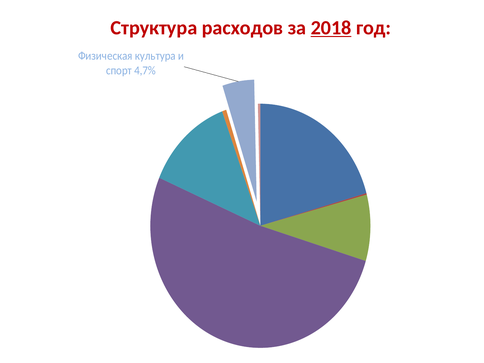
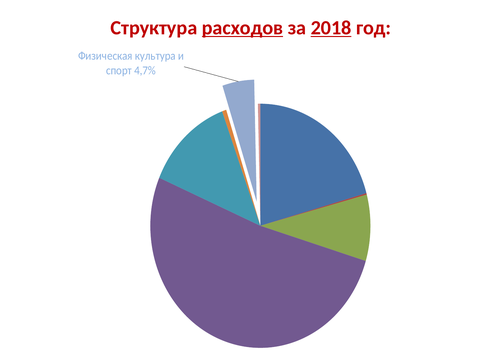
расходов underline: none -> present (242, 28)
